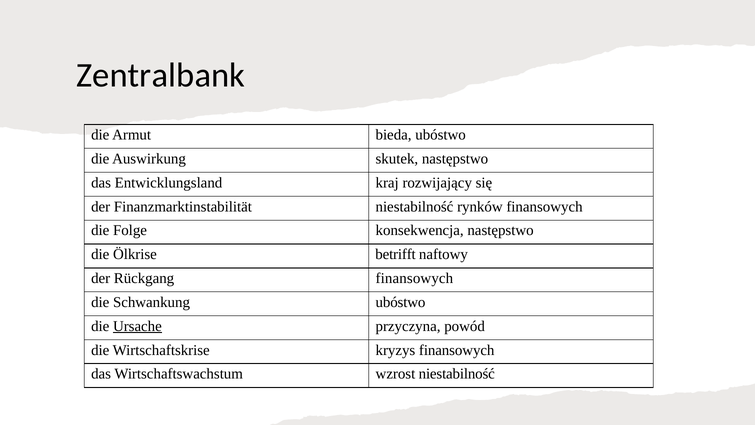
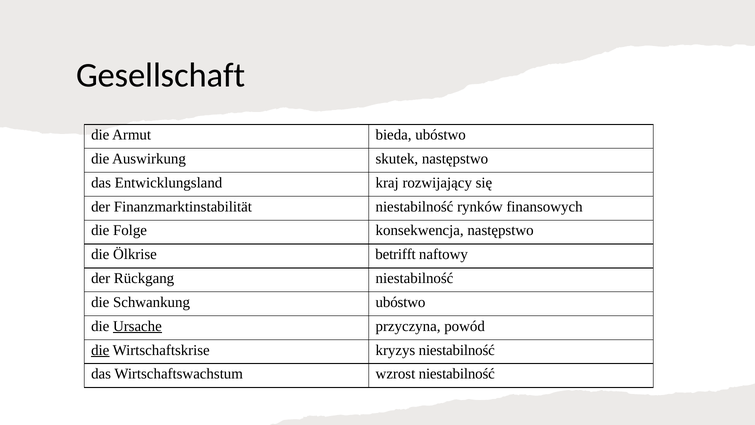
Zentralbank: Zentralbank -> Gesellschaft (161, 75)
Rückgang finansowych: finansowych -> niestabilność (414, 278)
die underline: none -> present (100, 350)
kryzys finansowych: finansowych -> niestabilność (457, 350)
